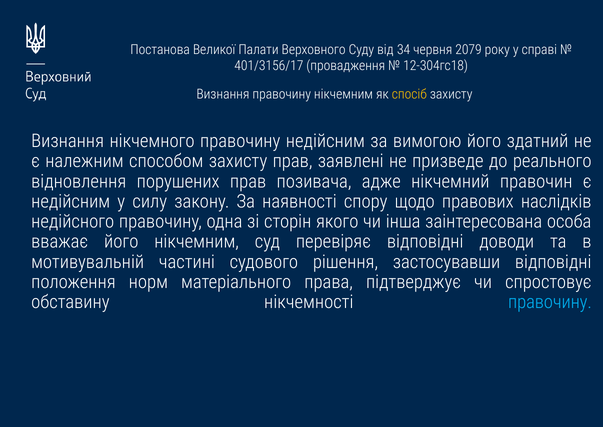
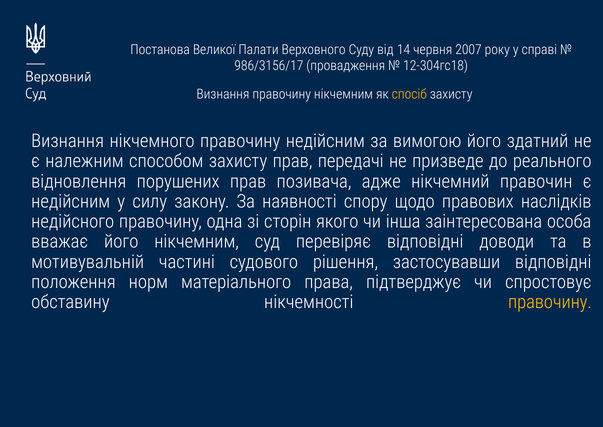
34: 34 -> 14 (404, 49)
2079: 2079 -> 2007 (468, 49)
401/3156/17: 401/3156/17 -> 986/3156/17 (269, 66)
заявлені: заявлені -> передачі (351, 161)
правочину colour: light blue -> yellow (550, 302)
